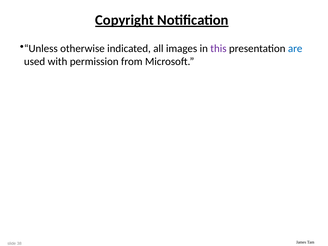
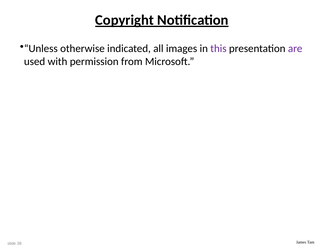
are colour: blue -> purple (295, 48)
